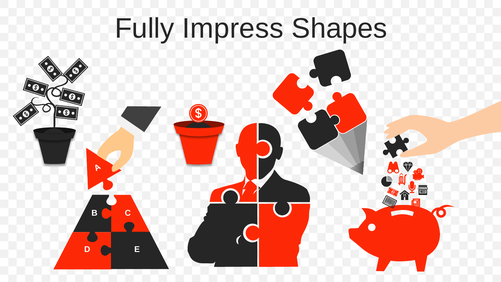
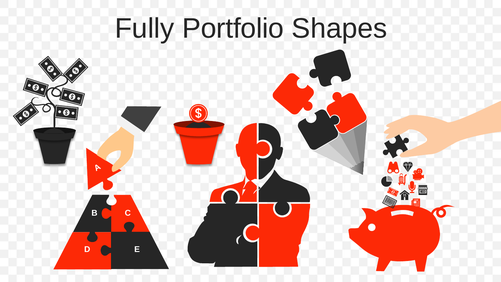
Impress: Impress -> Portfolio (233, 28)
